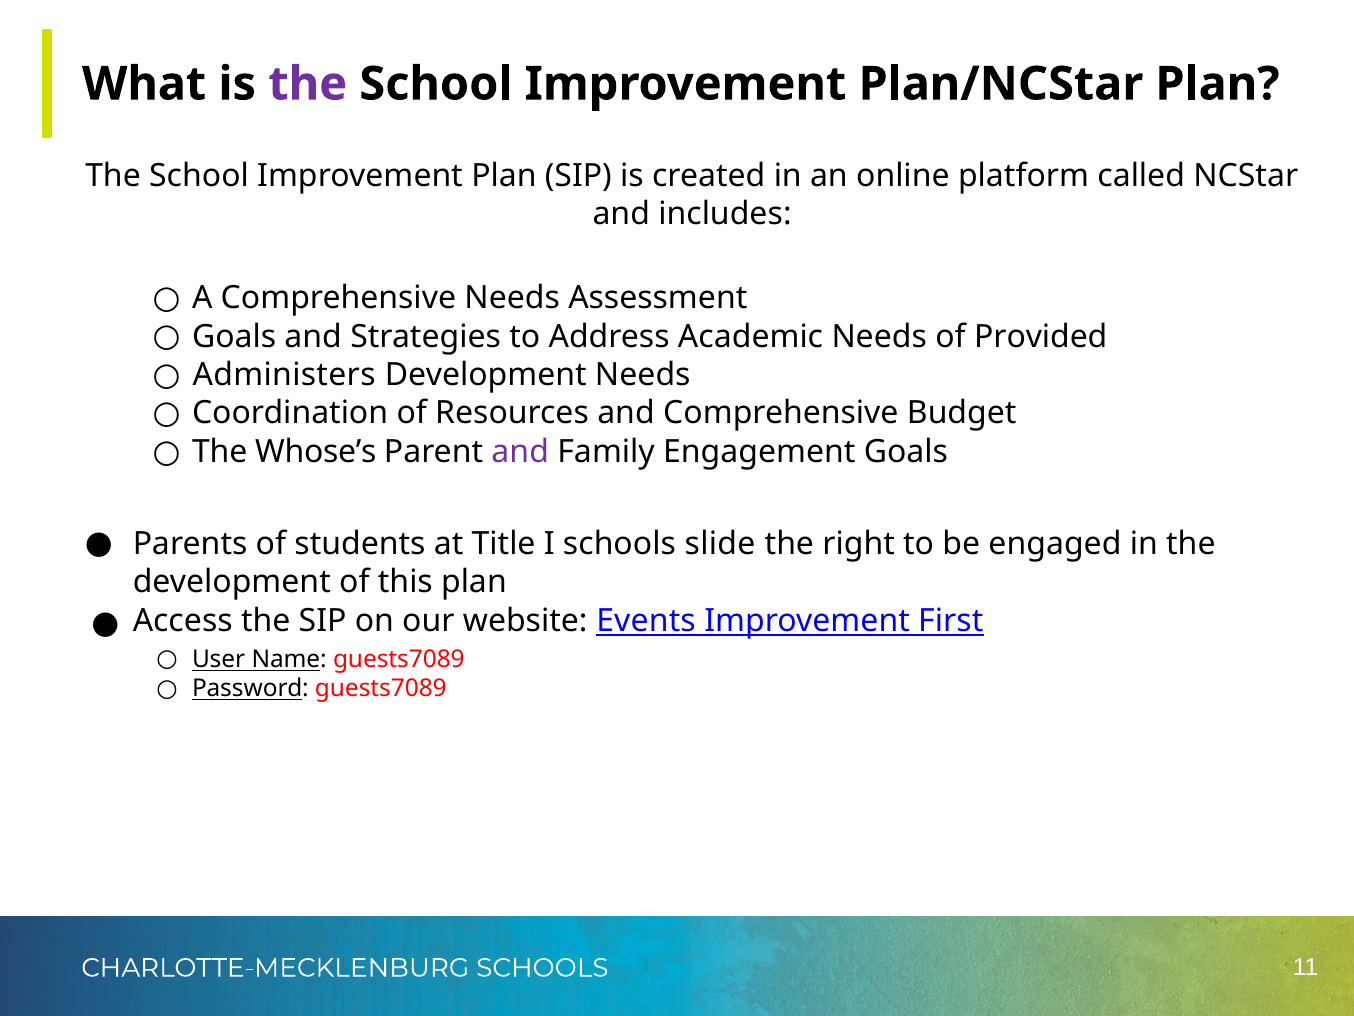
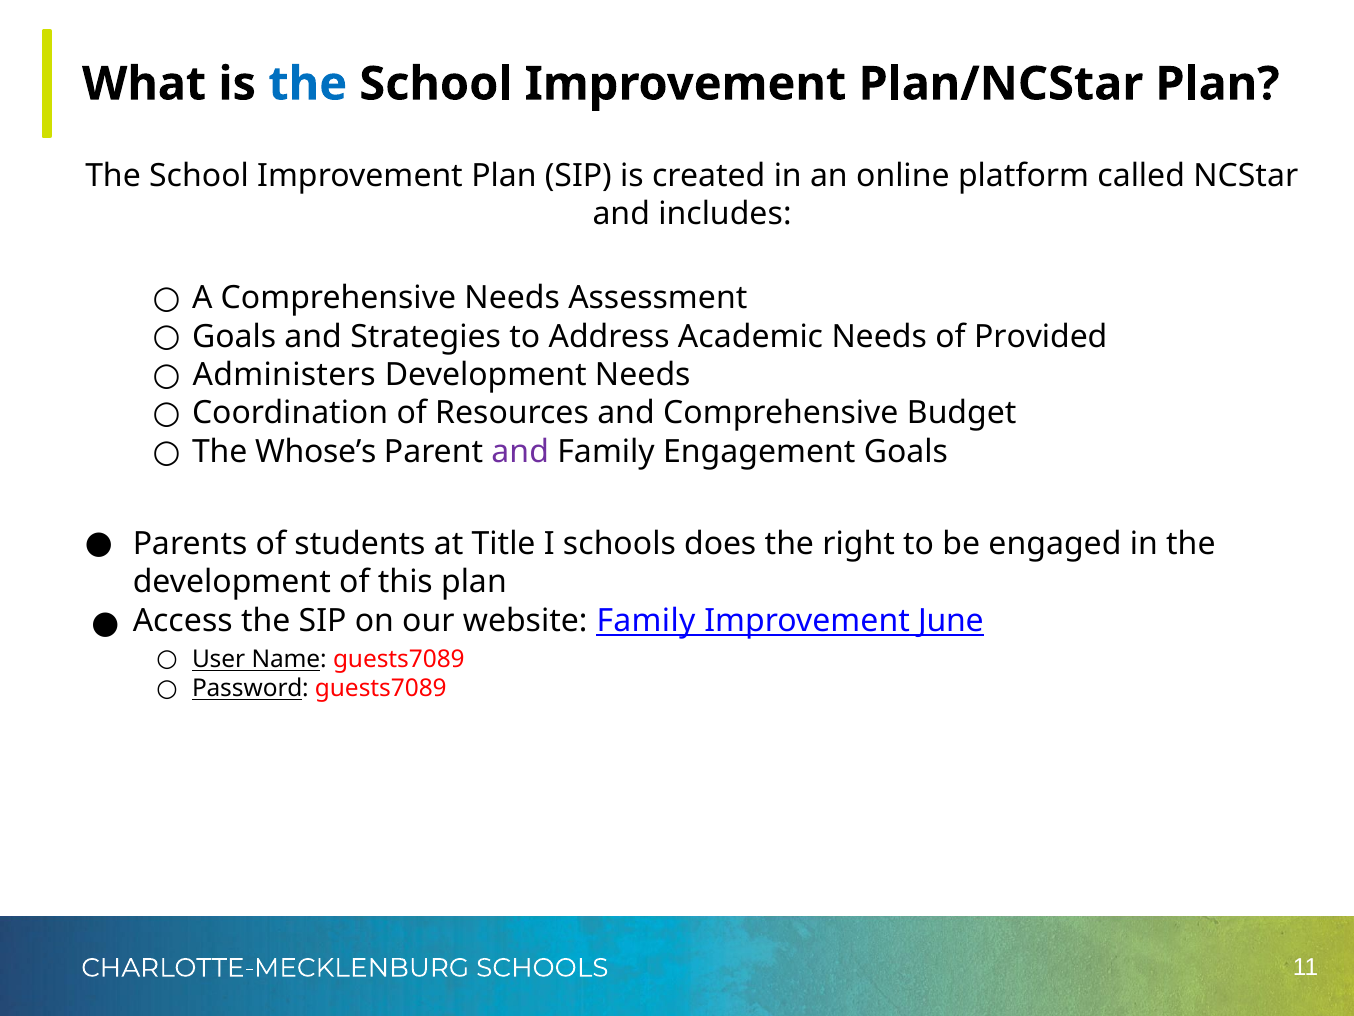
the colour: purple -> blue (308, 84)
slide: slide -> does (720, 543)
website Events: Events -> Family (646, 620)
First: First -> June (951, 620)
